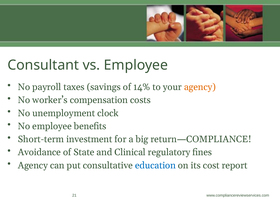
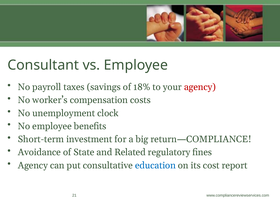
14%: 14% -> 18% (142, 87)
agency colour: orange -> red (200, 87)
Clinical: Clinical -> Related (130, 152)
